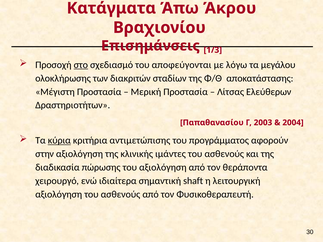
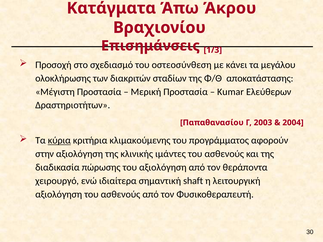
στο underline: present -> none (81, 65)
αποφεύγονται: αποφεύγονται -> οστεοσύνθεση (182, 65)
λόγω: λόγω -> κάνει (237, 65)
Λίτσας: Λίτσας -> Kumar (231, 92)
αντιμετώπισης: αντιμετώπισης -> κλιμακούμενης (140, 141)
